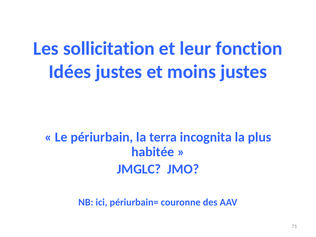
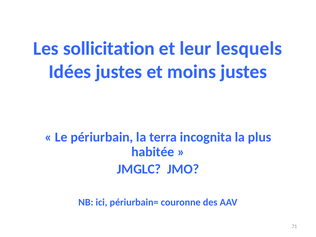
fonction: fonction -> lesquels (249, 48)
